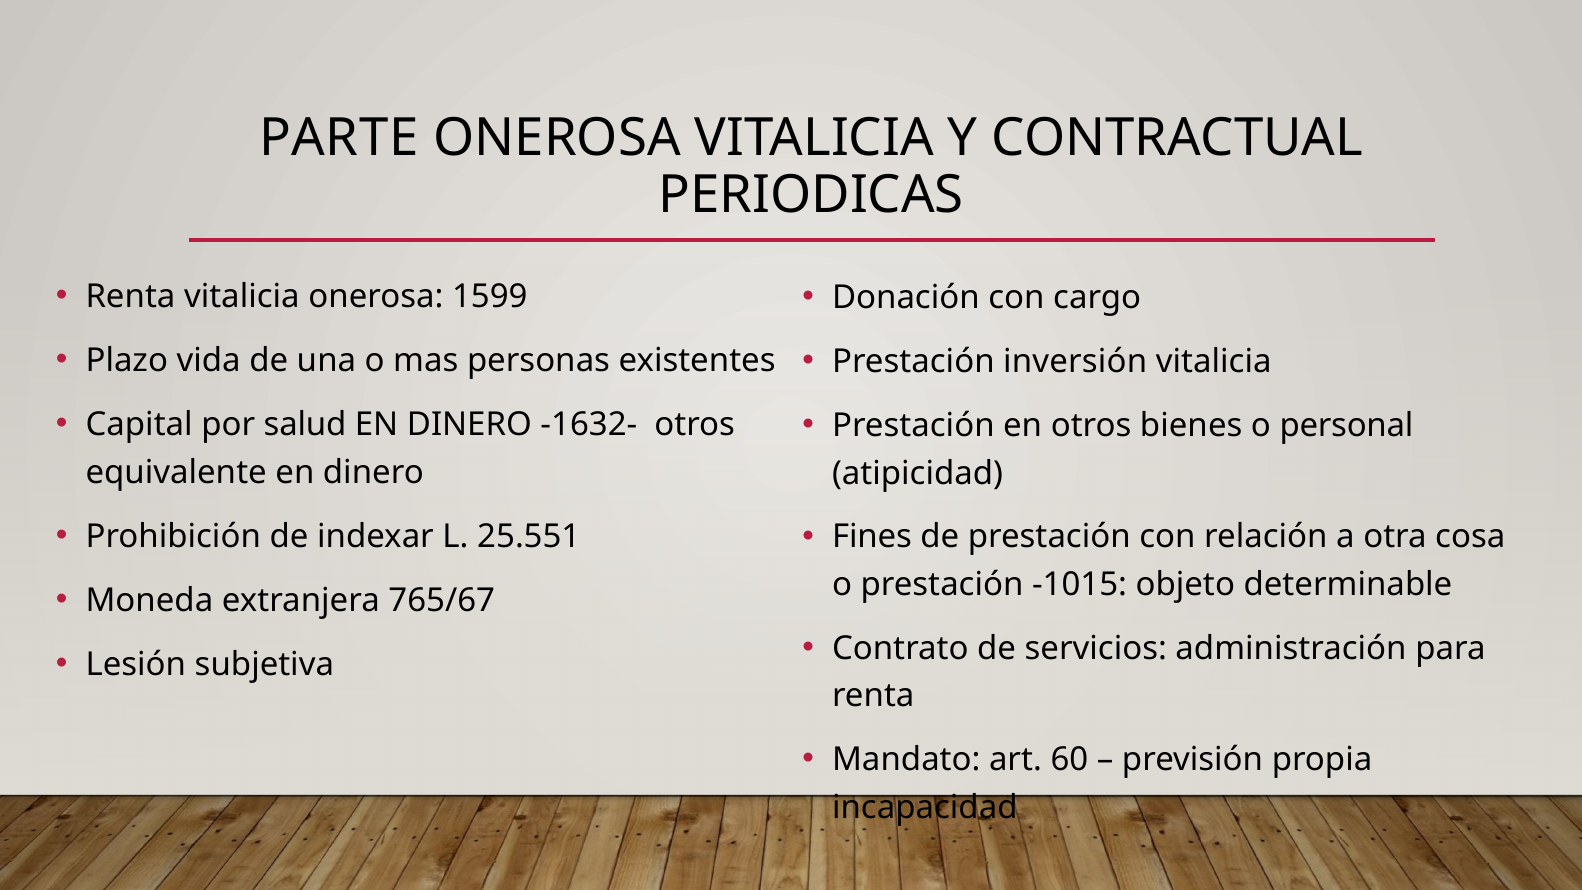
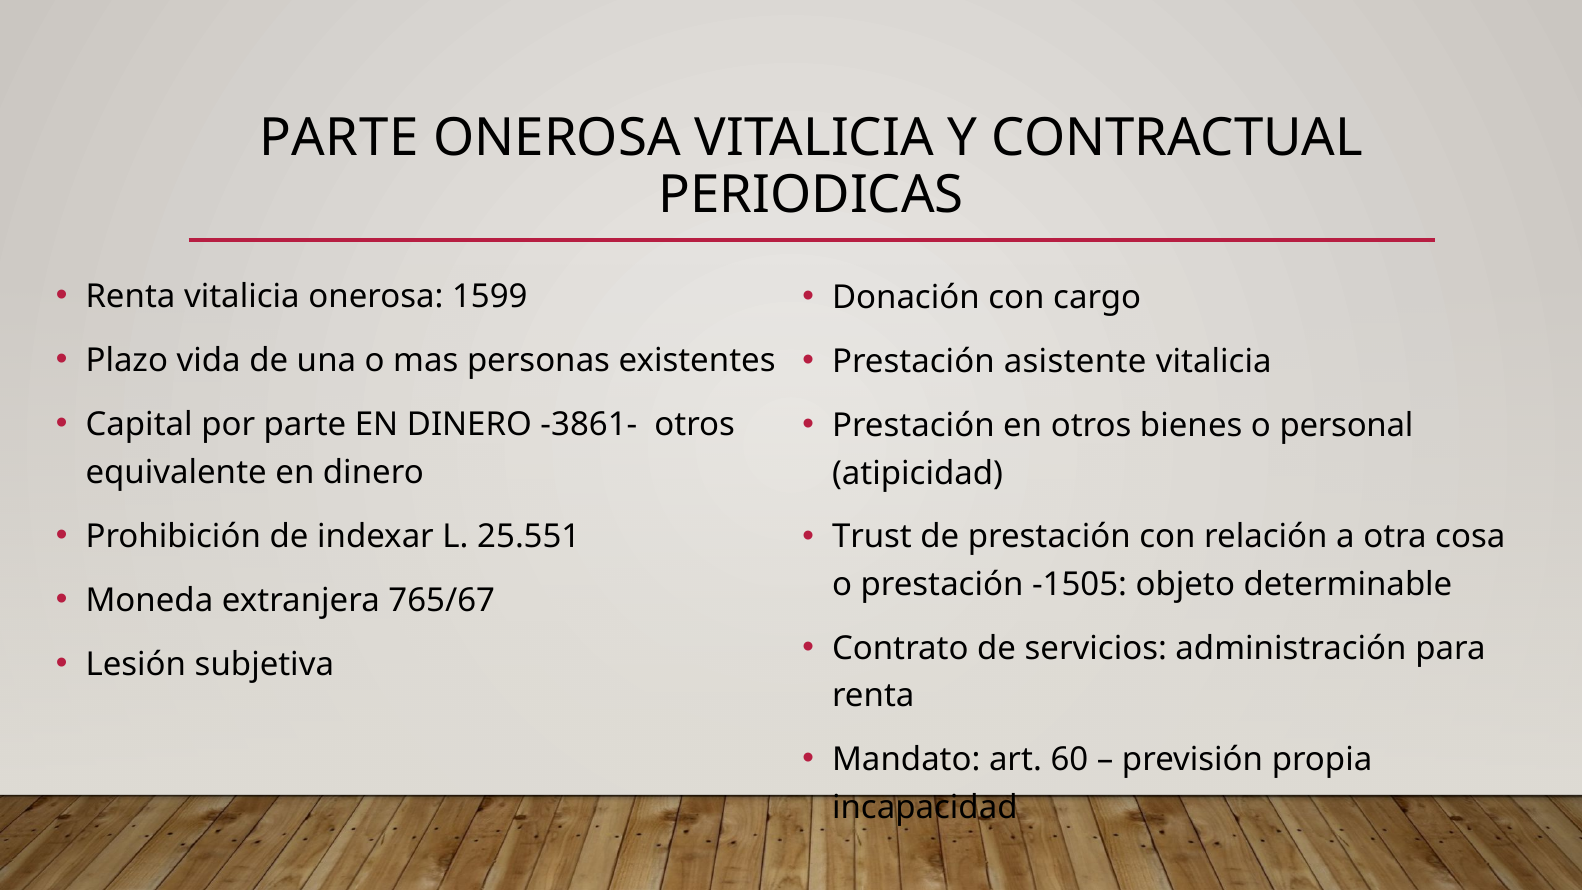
inversión: inversión -> asistente (1075, 362)
por salud: salud -> parte (305, 425)
-1632-: -1632- -> -3861- (589, 425)
Fines: Fines -> Trust (872, 537)
-1015: -1015 -> -1505 (1080, 584)
